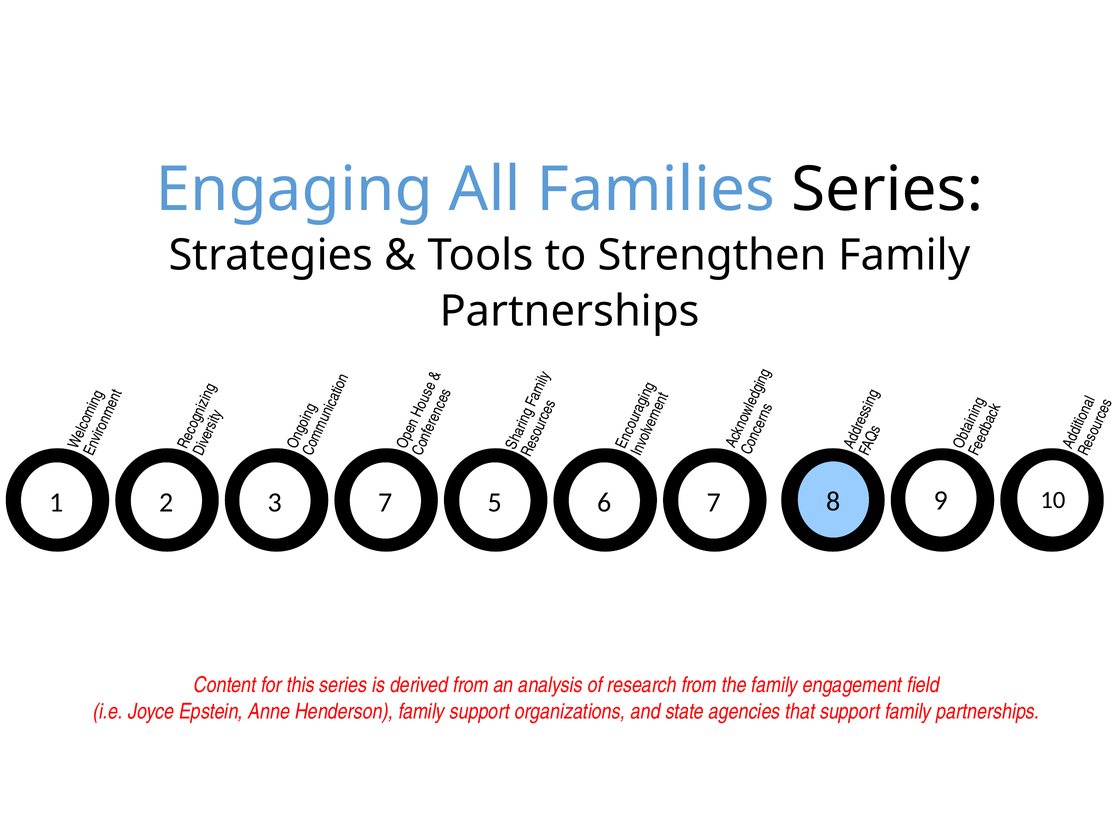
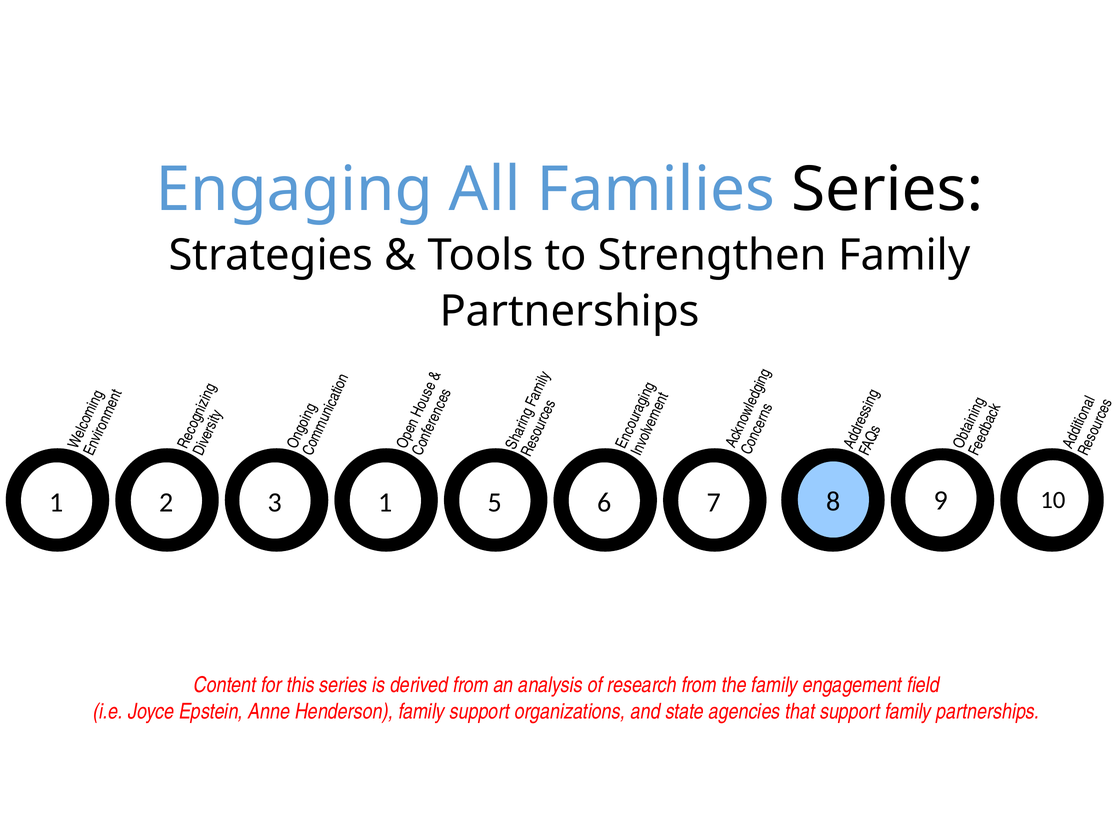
1 7: 7 -> 1 (385, 502)
